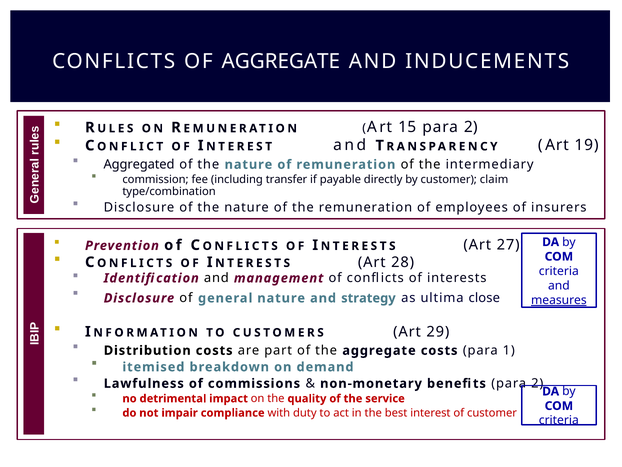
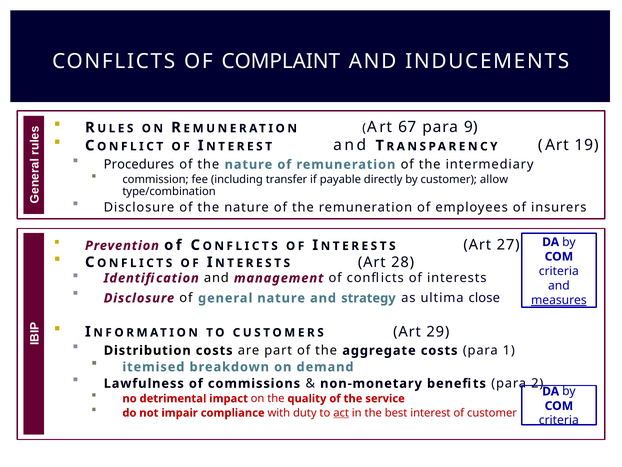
OF AGGREGATE: AGGREGATE -> COMPLAINT (281, 61)
15: 15 -> 67 (407, 127)
2: 2 -> 9 (471, 127)
Aggregated: Aggregated -> Procedures (139, 164)
claim: claim -> allow (494, 179)
act underline: none -> present (341, 412)
